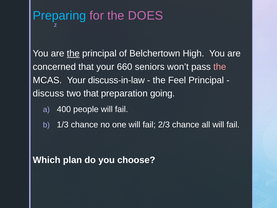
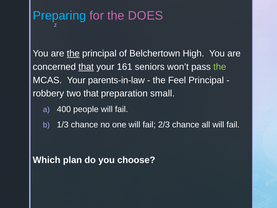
that underline: none -> present (86, 67)
660: 660 -> 161 (125, 67)
the colour: pink -> light green (220, 67)
discuss-in-law: discuss-in-law -> parents-in-law (116, 80)
discuss: discuss -> robbery (48, 93)
going: going -> small (162, 93)
